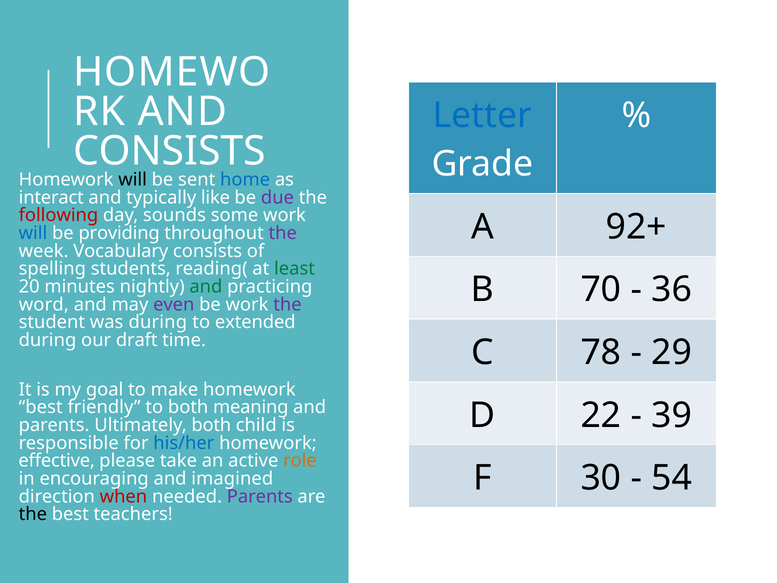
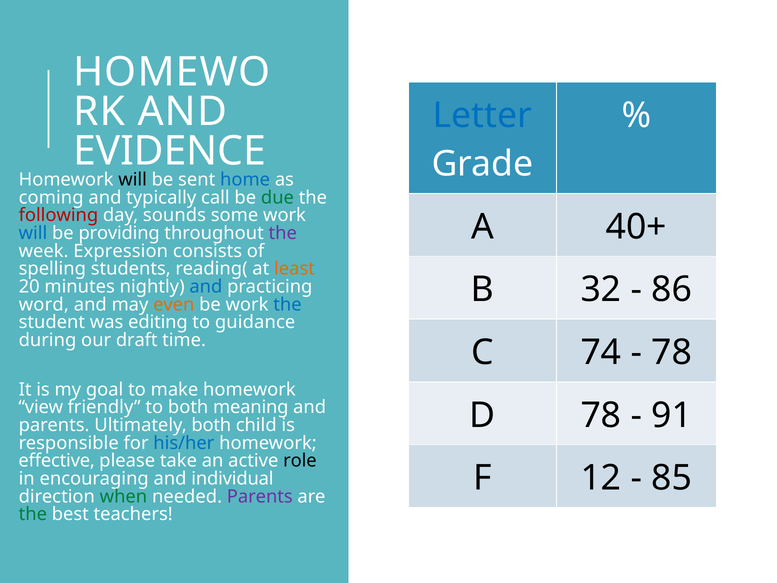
CONSISTS: CONSISTS -> EVIDENCE (170, 151)
interact: interact -> coming (51, 197)
like: like -> call (215, 197)
due colour: purple -> green (277, 197)
92+: 92+ -> 40+ (636, 227)
Vocabulary: Vocabulary -> Expression (121, 251)
least colour: green -> orange (295, 269)
70: 70 -> 32 (601, 290)
36: 36 -> 86 (672, 290)
and colour: green -> blue (206, 287)
even colour: purple -> orange (174, 304)
the colour: purple -> blue (287, 304)
was during: during -> editing (158, 322)
extended: extended -> guidance (255, 322)
78: 78 -> 74 (601, 352)
29: 29 -> 78 (672, 352)
best: best -> view (41, 407)
D 22: 22 -> 78 (601, 415)
39: 39 -> 91 (672, 415)
role colour: orange -> black (300, 461)
30: 30 -> 12 (601, 478)
54: 54 -> 85 (672, 478)
imagined: imagined -> individual (232, 479)
when colour: red -> green (123, 496)
the colour: black -> green (33, 514)
